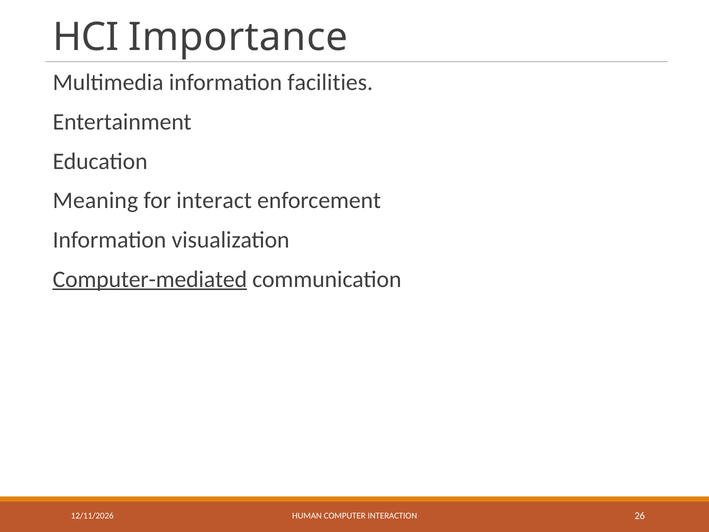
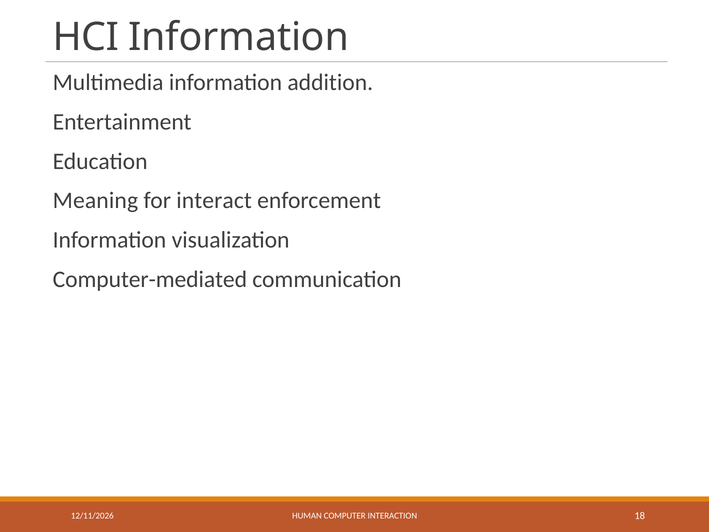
HCI Importance: Importance -> Information (239, 37)
facilities: facilities -> addition (330, 83)
Computer-mediated underline: present -> none (150, 279)
26: 26 -> 18 (640, 516)
